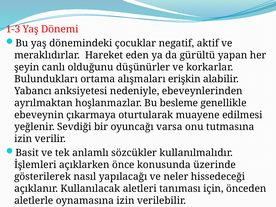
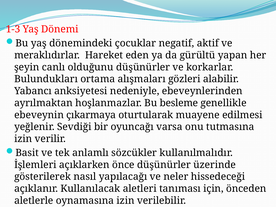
erişkin: erişkin -> gözleri (184, 79)
önce konusunda: konusunda -> düşünürler (164, 165)
